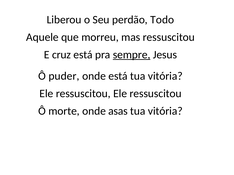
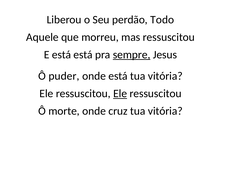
E cruz: cruz -> está (61, 55)
Ele underline: none -> present (120, 94)
asas: asas -> cruz (118, 111)
